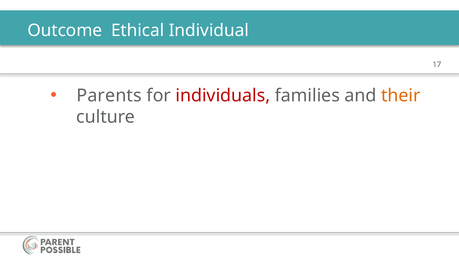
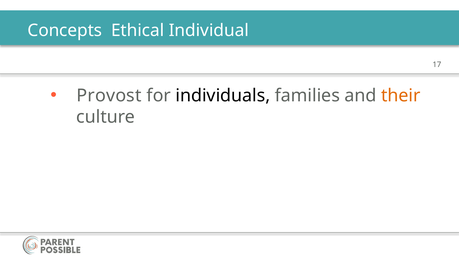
Outcome: Outcome -> Concepts (65, 30)
Parents: Parents -> Provost (109, 96)
individuals colour: red -> black (223, 96)
